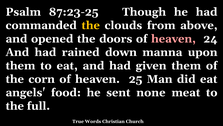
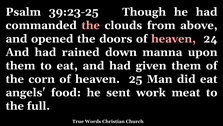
87:23-25: 87:23-25 -> 39:23-25 (74, 12)
the colour: yellow -> pink (91, 25)
none: none -> work (151, 92)
